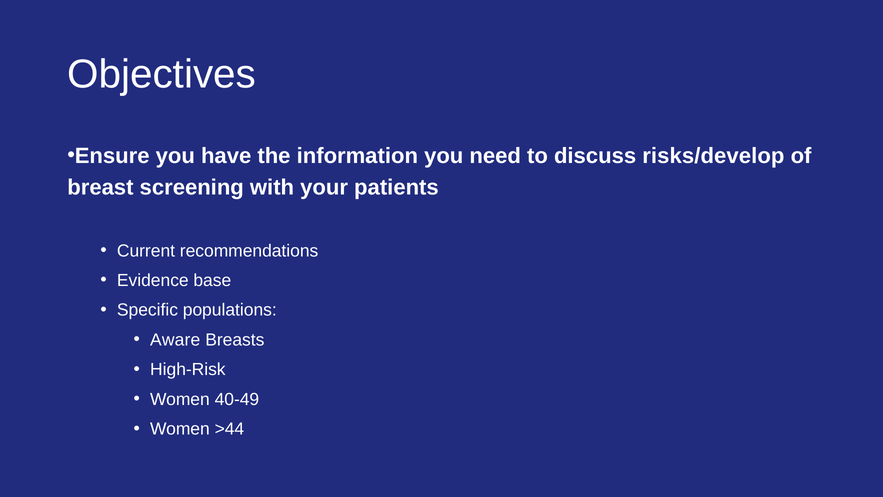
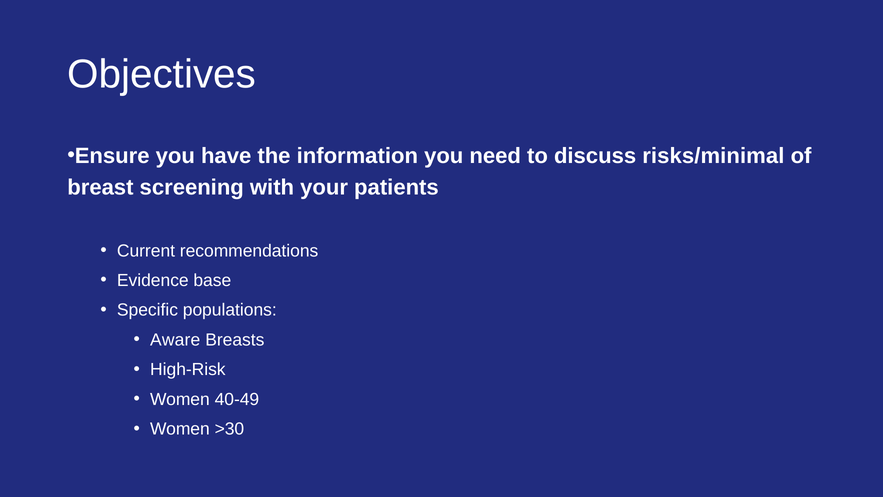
risks/develop: risks/develop -> risks/minimal (713, 156)
>44: >44 -> >30 (229, 429)
